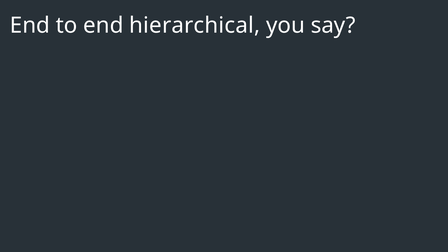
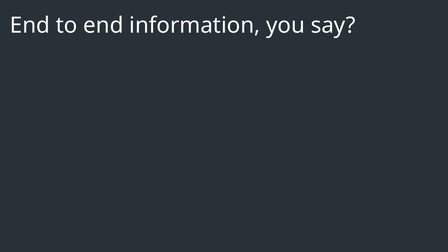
hierarchical: hierarchical -> information (195, 25)
